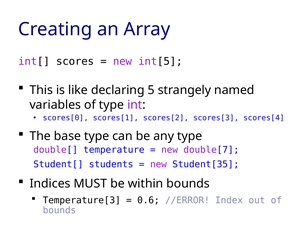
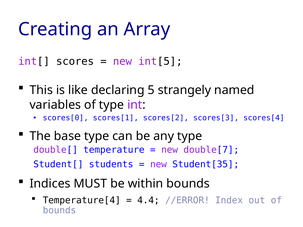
Temperature[3: Temperature[3 -> Temperature[4 (82, 200)
0.6: 0.6 -> 4.4 (148, 200)
